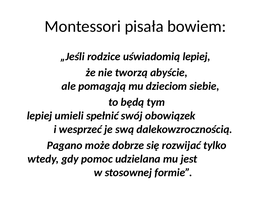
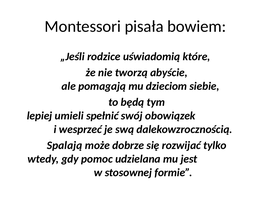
uświadomią lepiej: lepiej -> które (196, 56)
Pagano: Pagano -> Spalają (65, 145)
